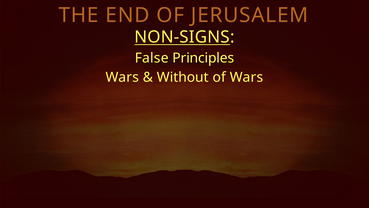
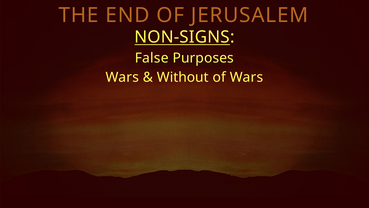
Principles: Principles -> Purposes (203, 58)
